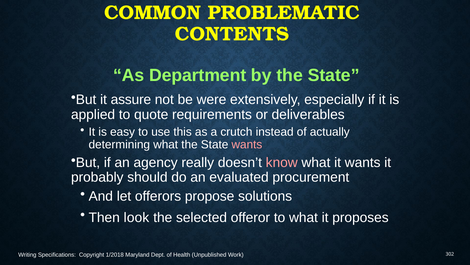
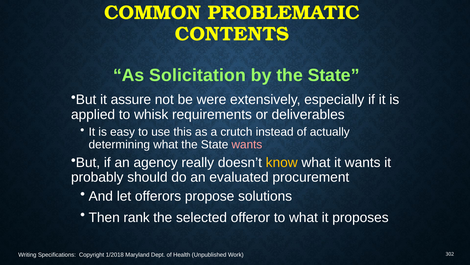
Department: Department -> Solicitation (198, 75)
quote: quote -> whisk (151, 114)
know colour: pink -> yellow (282, 162)
look: look -> rank (137, 217)
